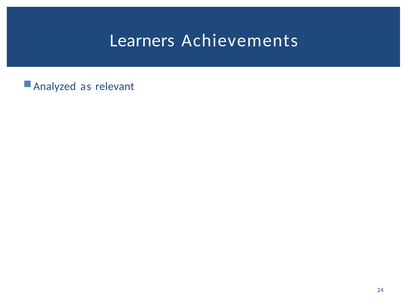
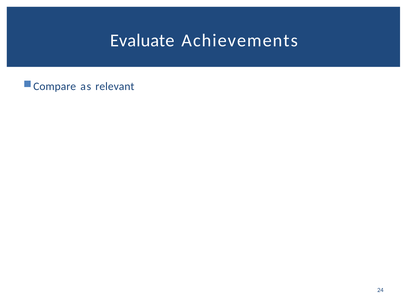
Learners: Learners -> Evaluate (142, 41)
Analyzed: Analyzed -> Compare (55, 86)
